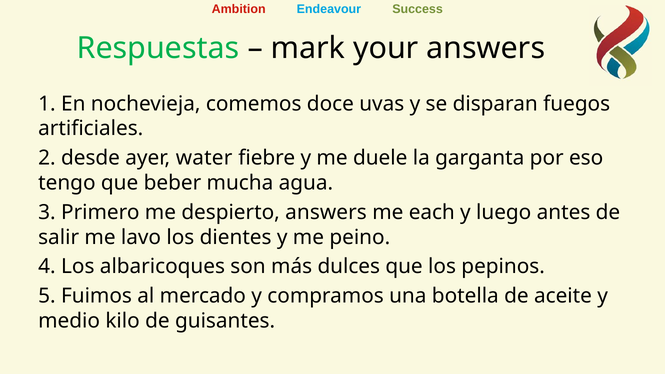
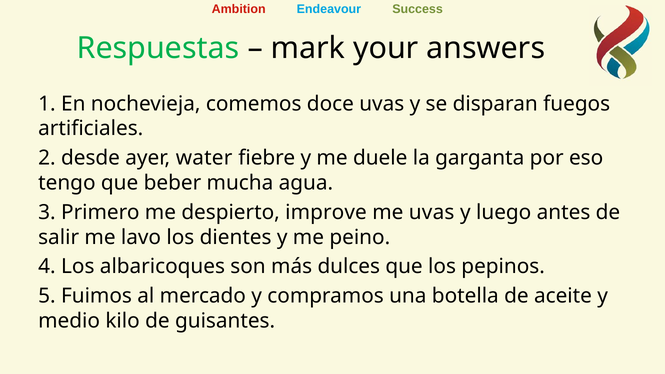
despierto answers: answers -> improve (326, 212)
me each: each -> uvas (432, 212)
